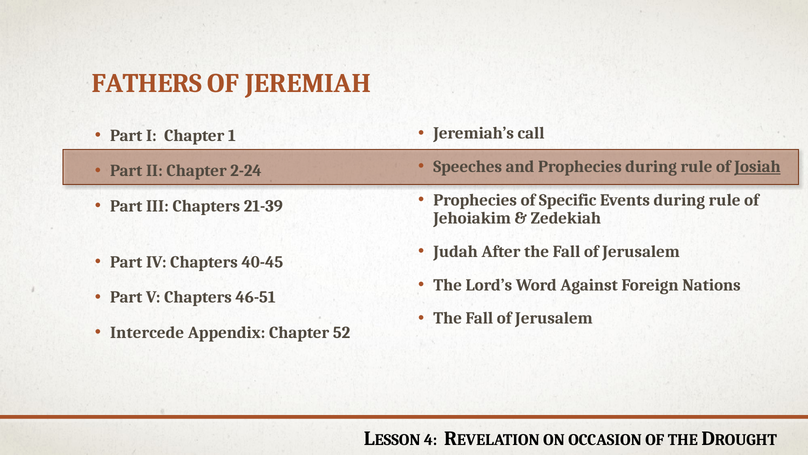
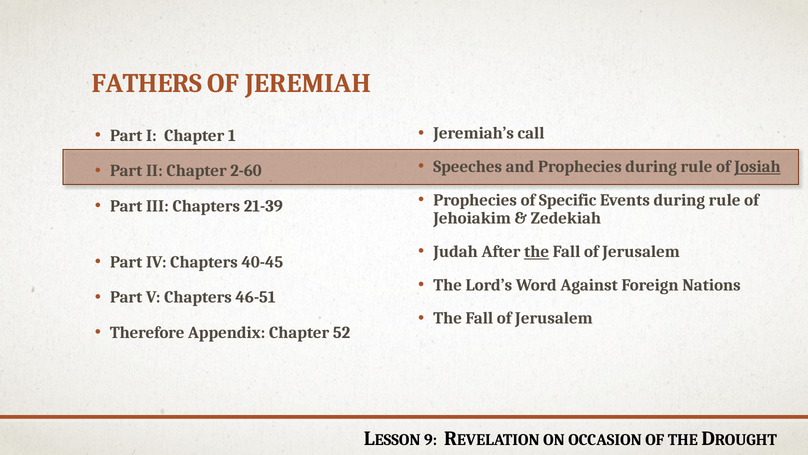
2-24: 2-24 -> 2-60 (246, 171)
the underline: none -> present (537, 251)
Intercede: Intercede -> Therefore (147, 332)
4: 4 -> 9 (431, 440)
